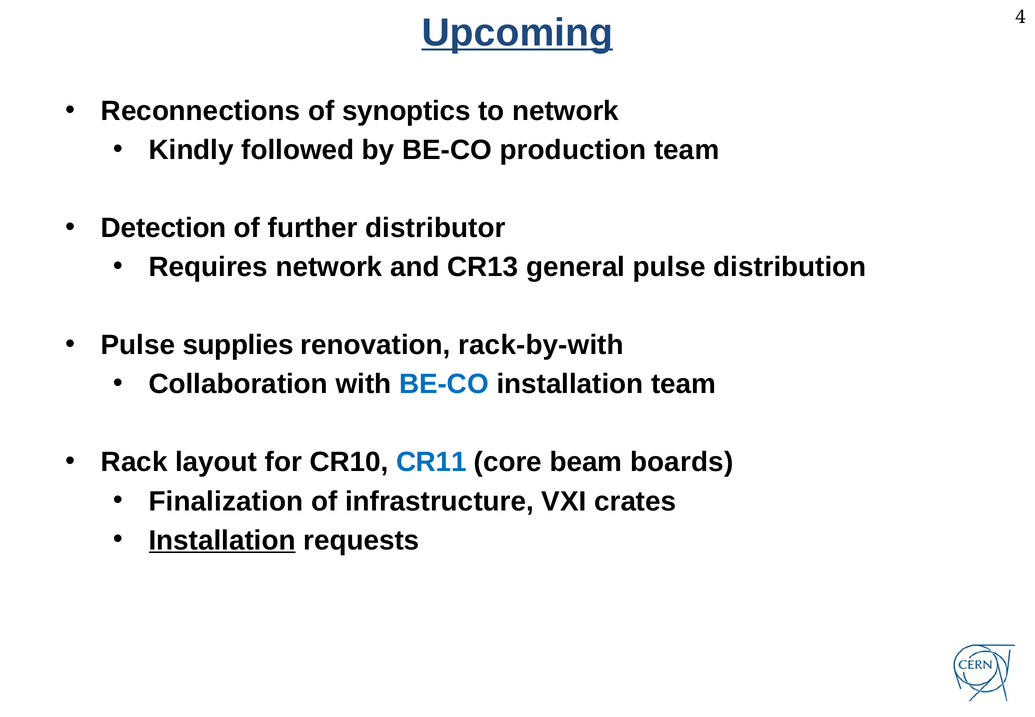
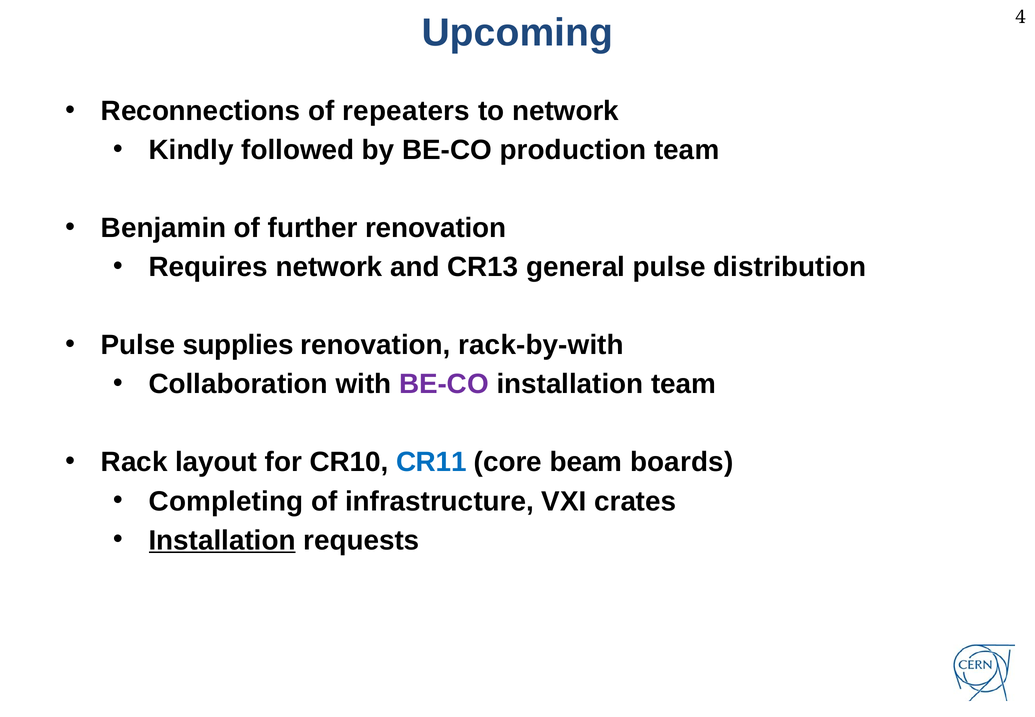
Upcoming underline: present -> none (517, 33)
synoptics: synoptics -> repeaters (406, 111)
Detection: Detection -> Benjamin (164, 228)
further distributor: distributor -> renovation (436, 228)
BE-CO colour: blue -> purple (444, 384)
Finalization: Finalization -> Completing (226, 501)
